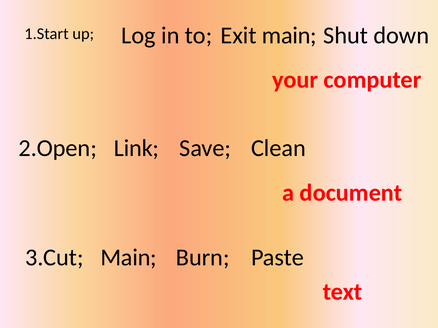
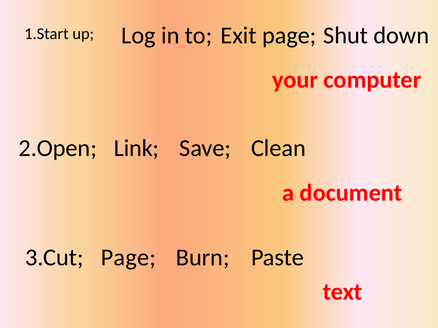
Exit main: main -> page (289, 36)
3.Cut Main: Main -> Page (128, 258)
